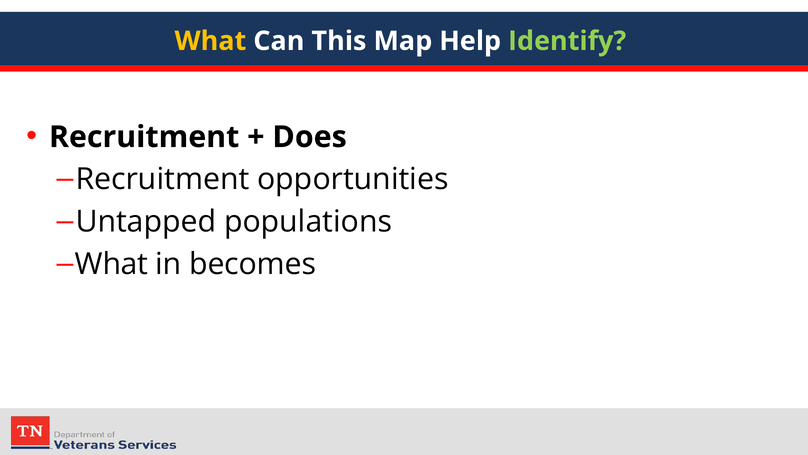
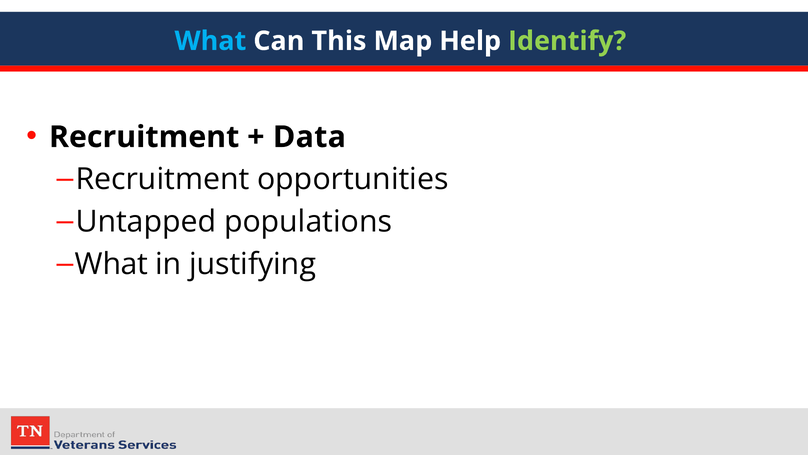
What colour: yellow -> light blue (210, 41)
Does: Does -> Data (309, 137)
becomes: becomes -> justifying (253, 264)
